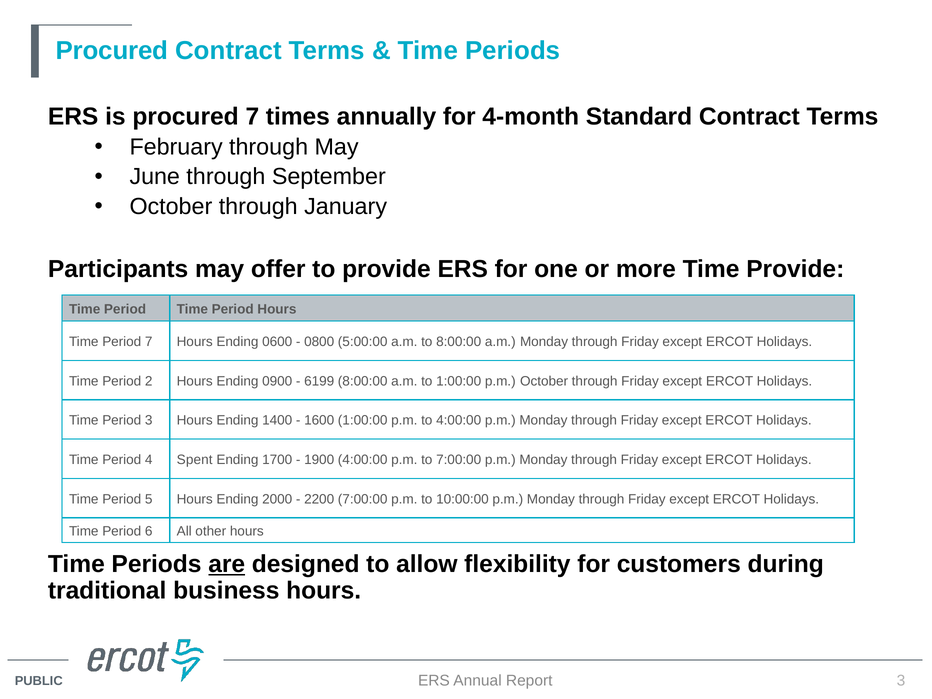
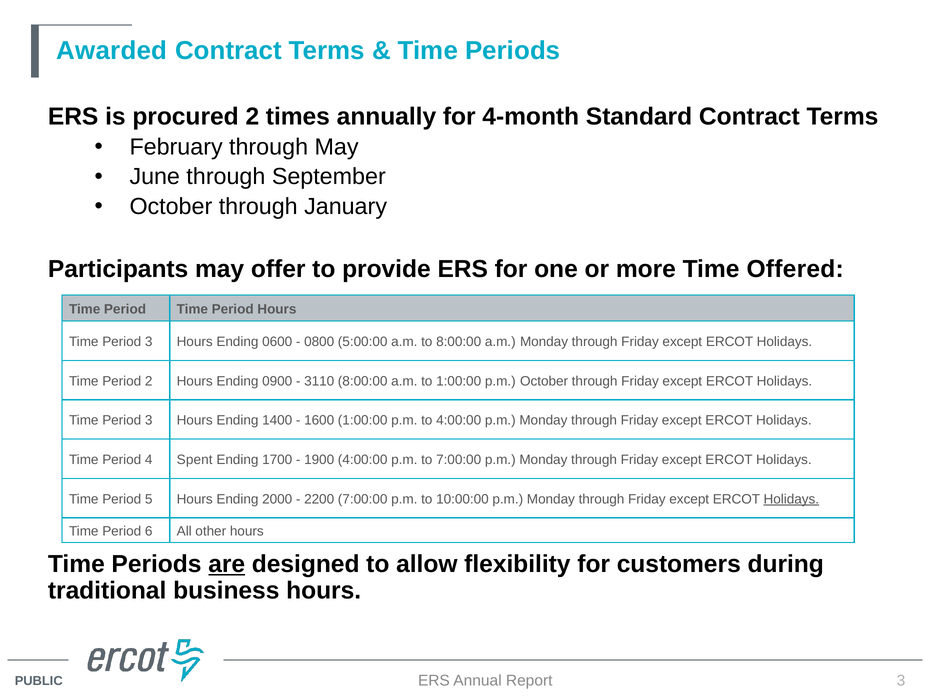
Procured: Procured -> Awarded (112, 51)
procured 7: 7 -> 2 (252, 116)
Time Provide: Provide -> Offered (795, 269)
7: 7 -> 3 (149, 342)
6199: 6199 -> 3110 (319, 381)
Holidays underline: none -> present (791, 499)
